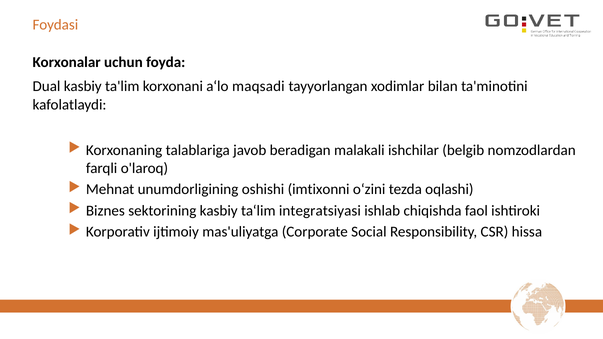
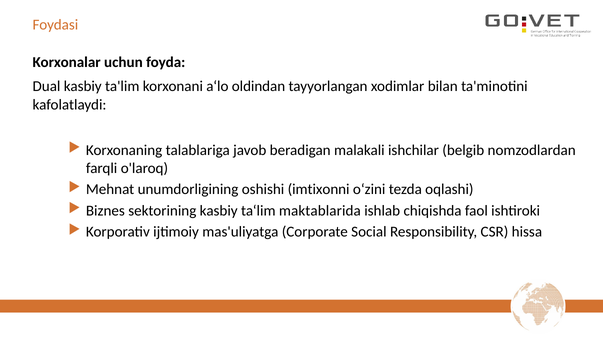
maqsadi: maqsadi -> oldindan (259, 87)
integratsiyasi: integratsiyasi -> maktablarida (320, 211)
